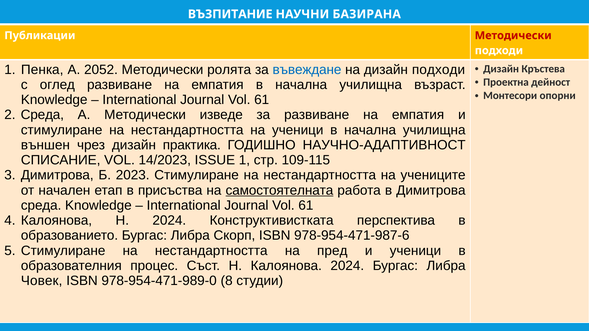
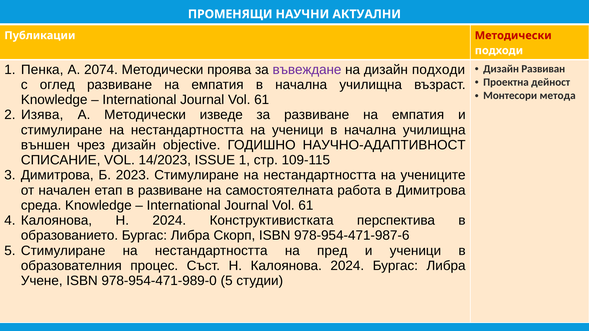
ВЪЗПИТАНИЕ: ВЪЗПИТАНИЕ -> ПРОМЕНЯЩИ (230, 14)
НАУЧНИ БАЗИРАНА: БАЗИРАНА -> АКТУАЛНИ (367, 14)
2052: 2052 -> 2074 (101, 70)
ролята: ролята -> проява (229, 70)
въвеждане colour: blue -> purple (307, 70)
Кръстева: Кръстева -> Развиван (543, 69)
опорни: опорни -> метода (558, 96)
2 Среда: Среда -> Изява (42, 115)
практика: практика -> objective (192, 145)
в присъства: присъства -> развиване (170, 190)
самостоятелната underline: present -> none (279, 190)
Човек: Човек -> Учене (42, 281)
978-954-471-989-0 8: 8 -> 5 (227, 281)
